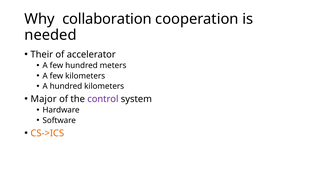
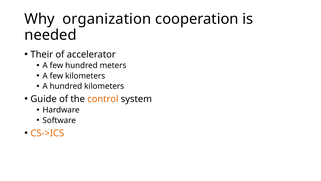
collaboration: collaboration -> organization (107, 19)
Major: Major -> Guide (44, 99)
control colour: purple -> orange (103, 99)
